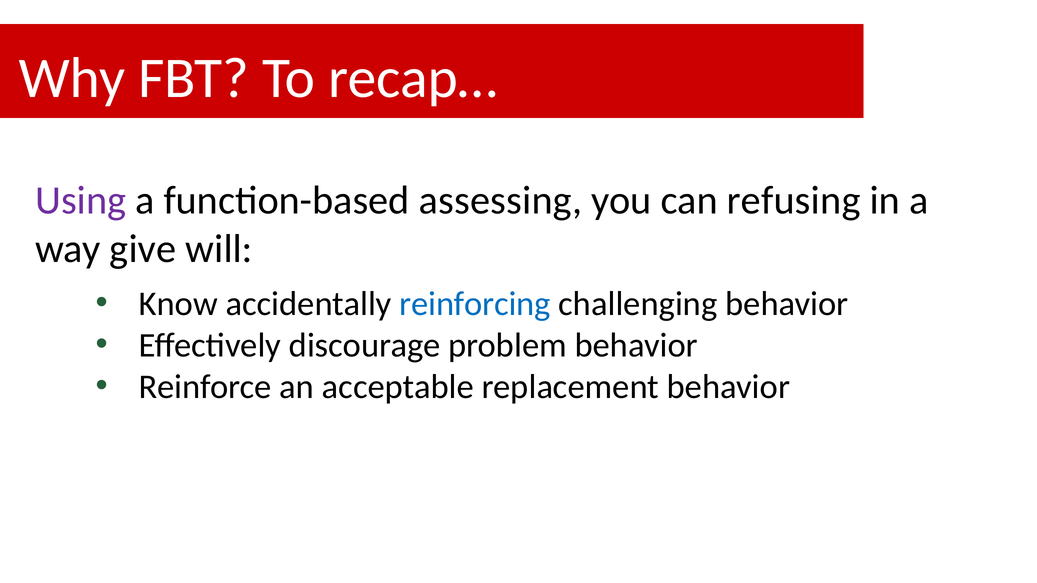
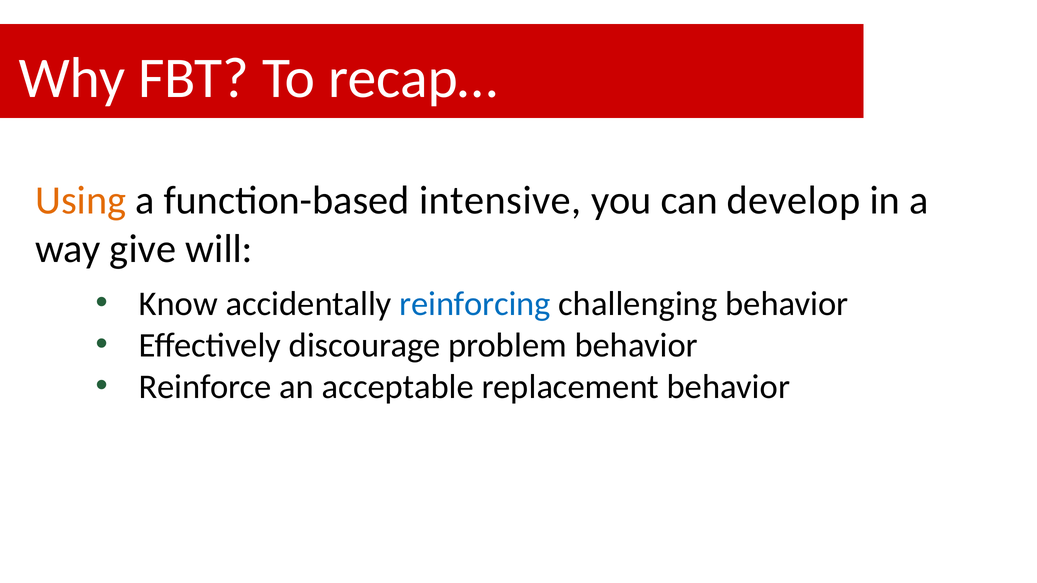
Using colour: purple -> orange (81, 201)
assessing: assessing -> intensive (500, 201)
refusing: refusing -> develop (793, 201)
